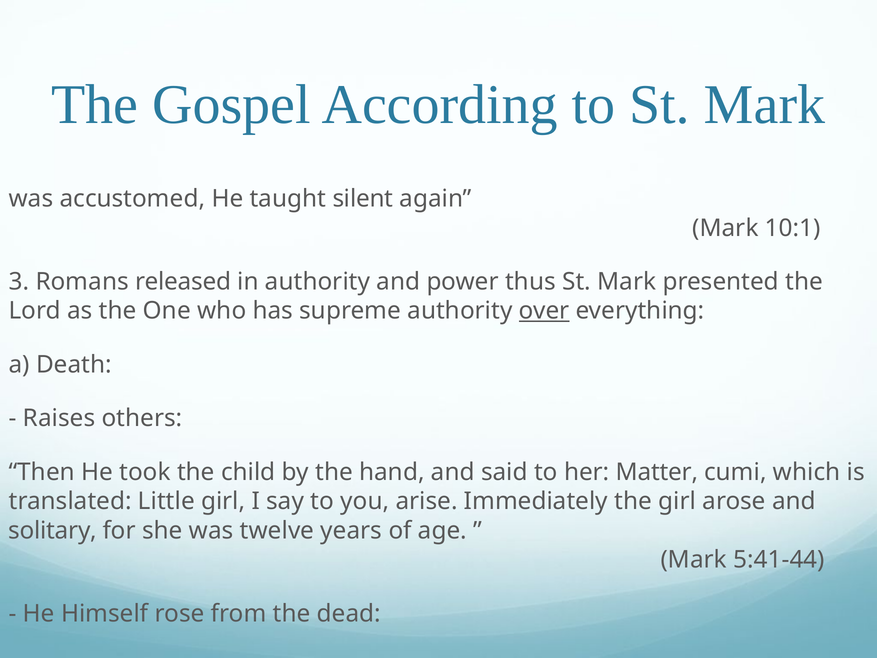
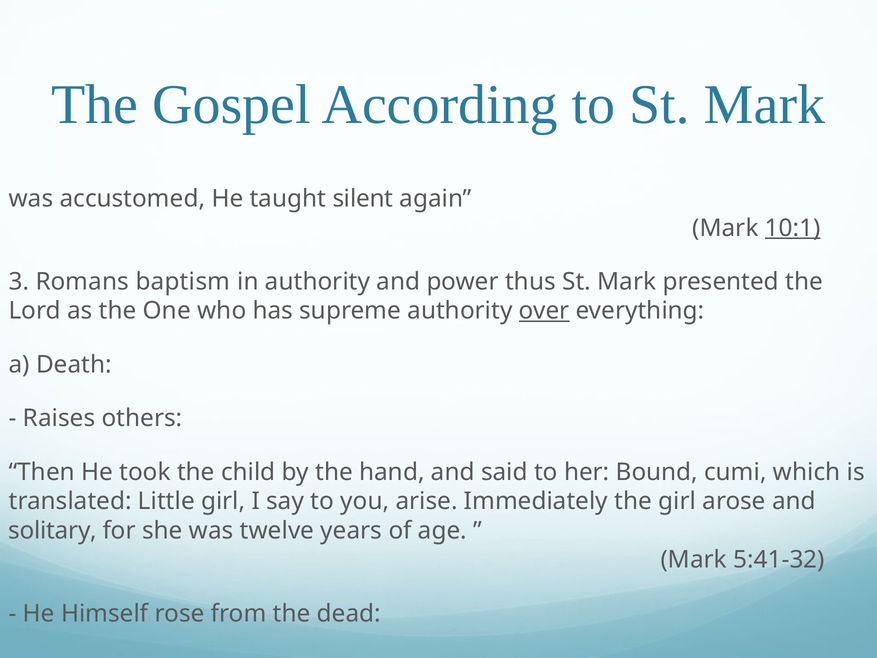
10:1 underline: none -> present (793, 228)
released: released -> baptism (183, 282)
Matter: Matter -> Bound (657, 472)
5:41-44: 5:41-44 -> 5:41-32 (779, 560)
